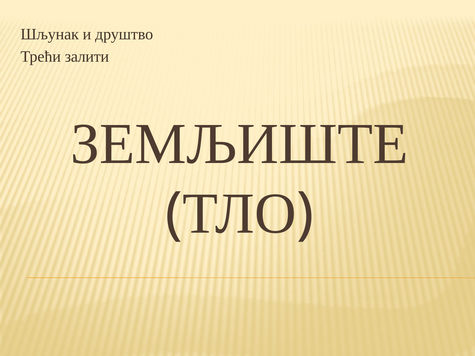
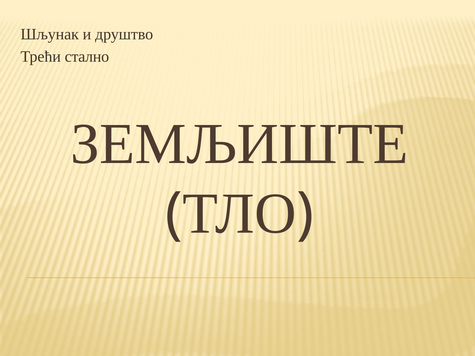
залити: залити -> стално (87, 57)
